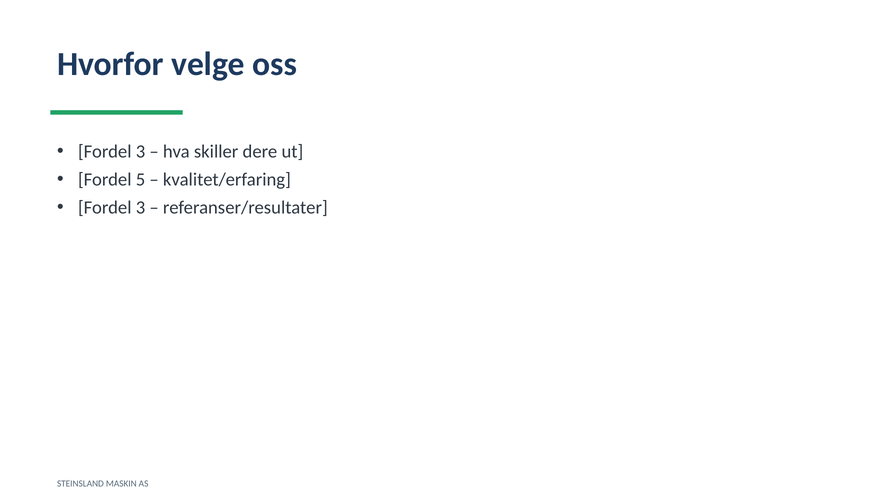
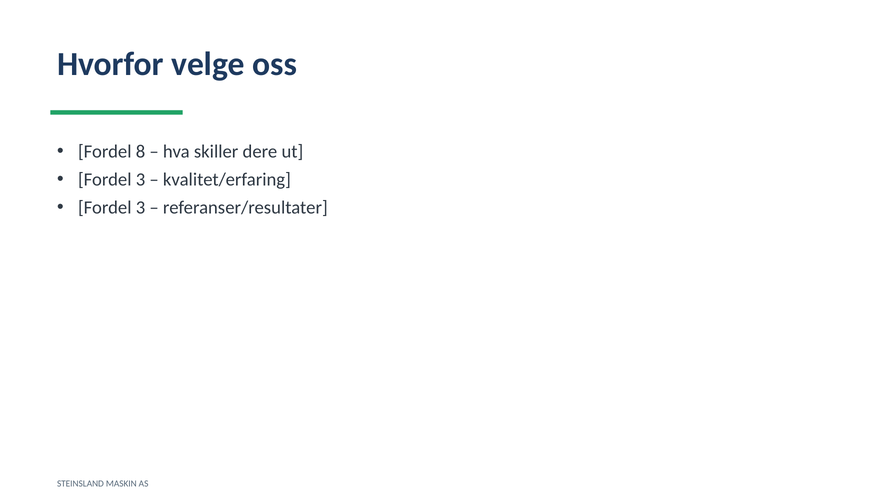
3: 3 -> 8 (141, 152)
5: 5 -> 3 (141, 180)
